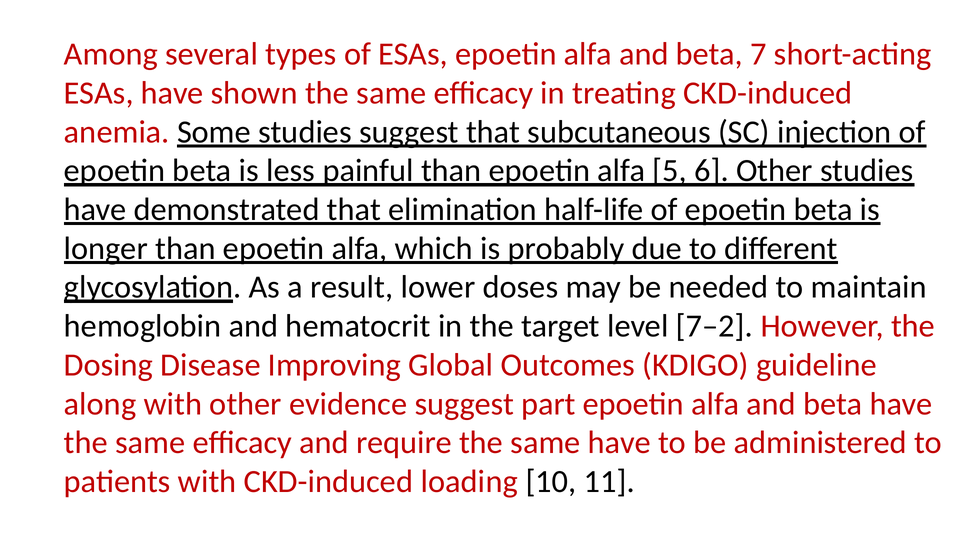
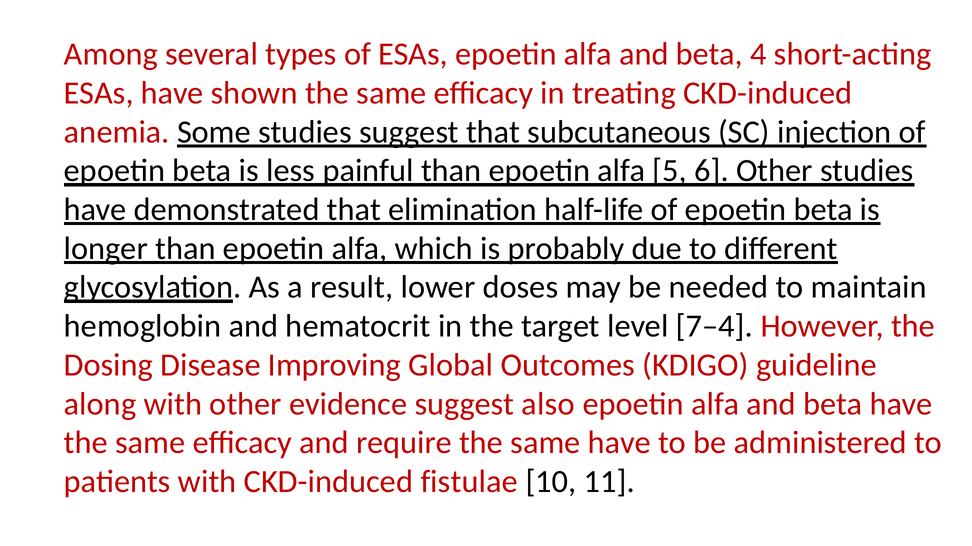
7: 7 -> 4 (758, 54)
7–2: 7–2 -> 7–4 (714, 327)
part: part -> also (548, 404)
loading: loading -> fistulae (469, 482)
